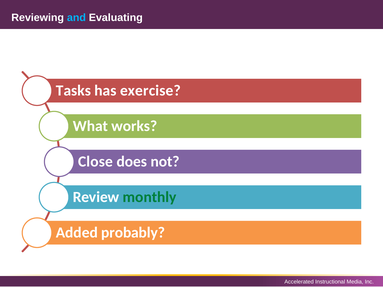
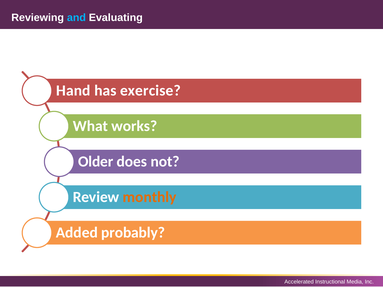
Tasks: Tasks -> Hand (73, 91)
Close: Close -> Older (96, 162)
monthly colour: green -> orange (150, 197)
